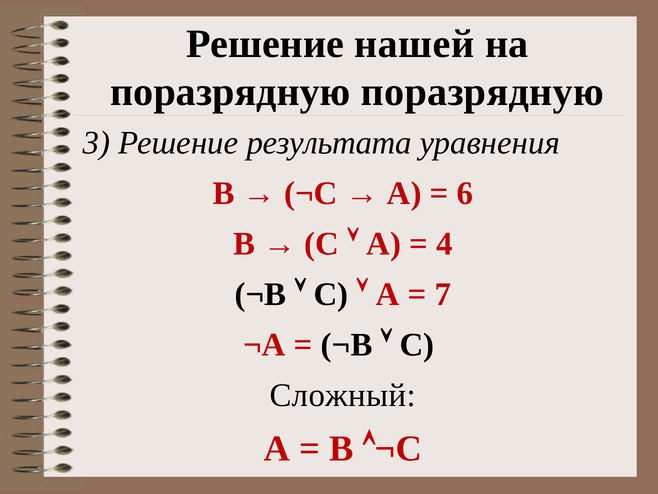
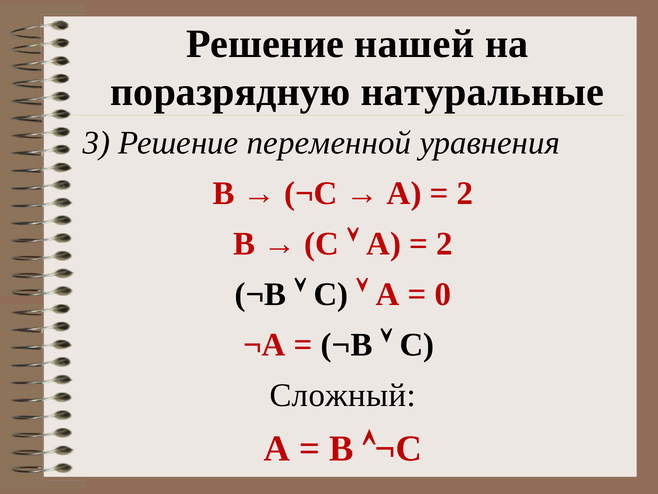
поразрядную поразрядную: поразрядную -> натуральные (482, 92)
результата: результата -> переменной (329, 143)
6: 6 -> 2 (465, 193)
4: 4 -> 2 (445, 244)
7: 7 -> 0 (443, 294)
